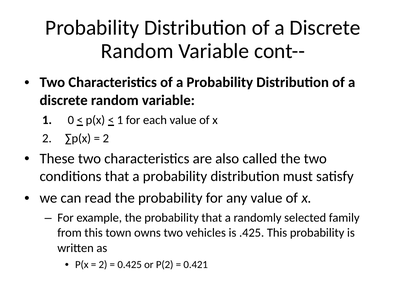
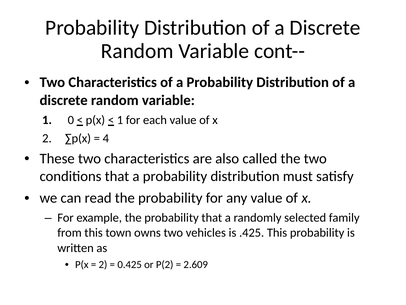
2: 2 -> 4 (106, 138)
0.421: 0.421 -> 2.609 (196, 264)
